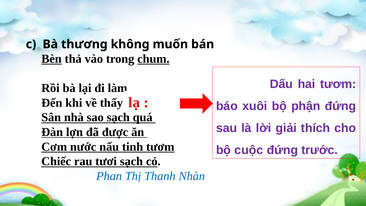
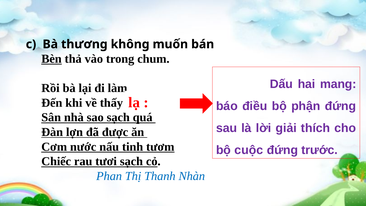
chum underline: present -> none (153, 59)
hai tươm: tươm -> mang (338, 84)
xuôi: xuôi -> điều (255, 106)
